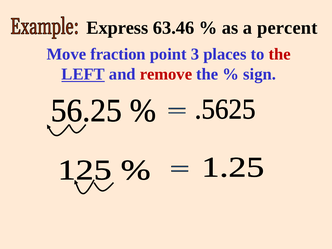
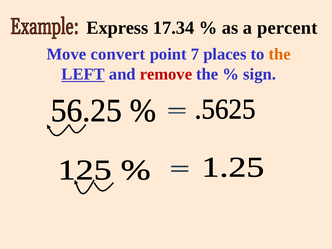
63.46: 63.46 -> 17.34 (174, 28)
fraction: fraction -> convert (118, 54)
3: 3 -> 7 (195, 54)
the colour: red -> orange (280, 54)
